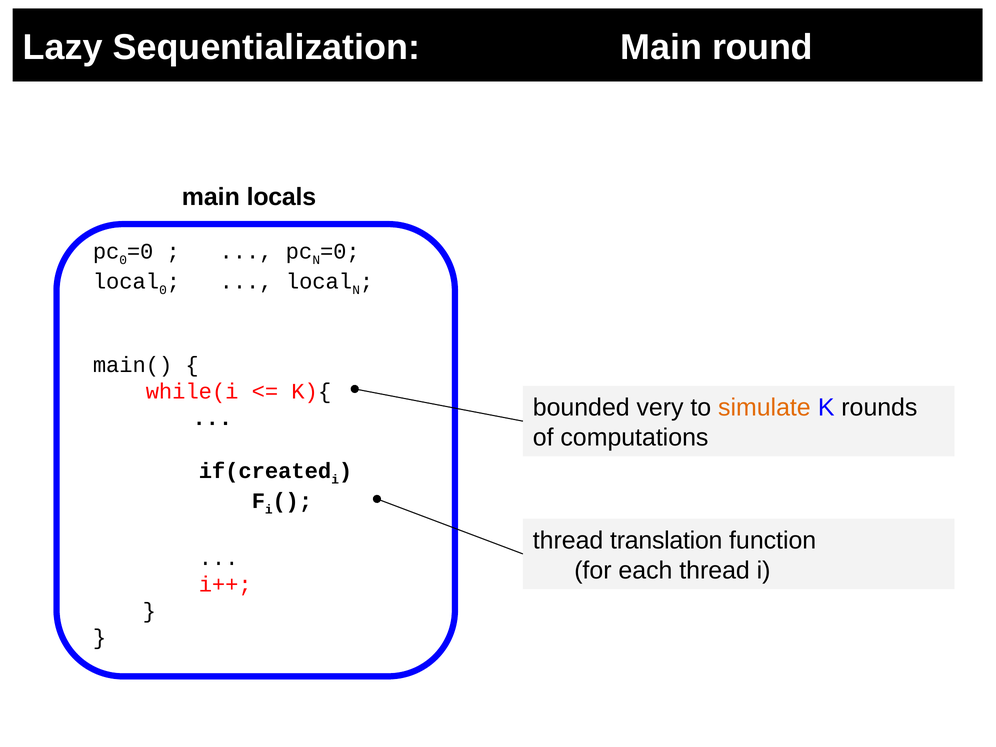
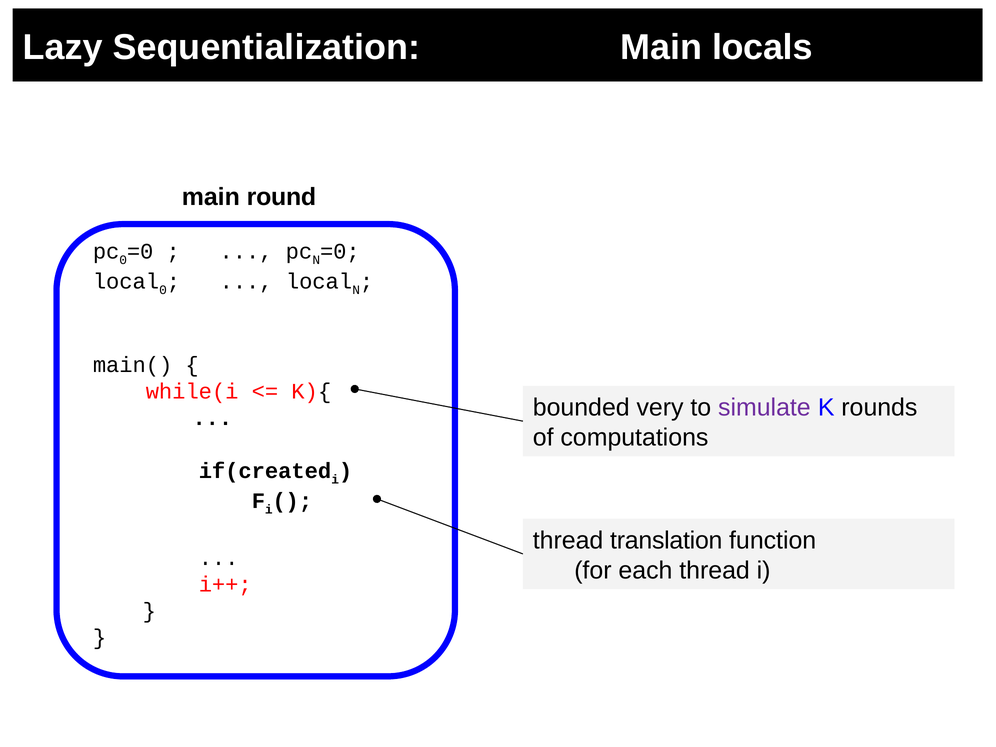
round: round -> locals (762, 47)
locals: locals -> round (281, 197)
simulate colour: orange -> purple (764, 408)
